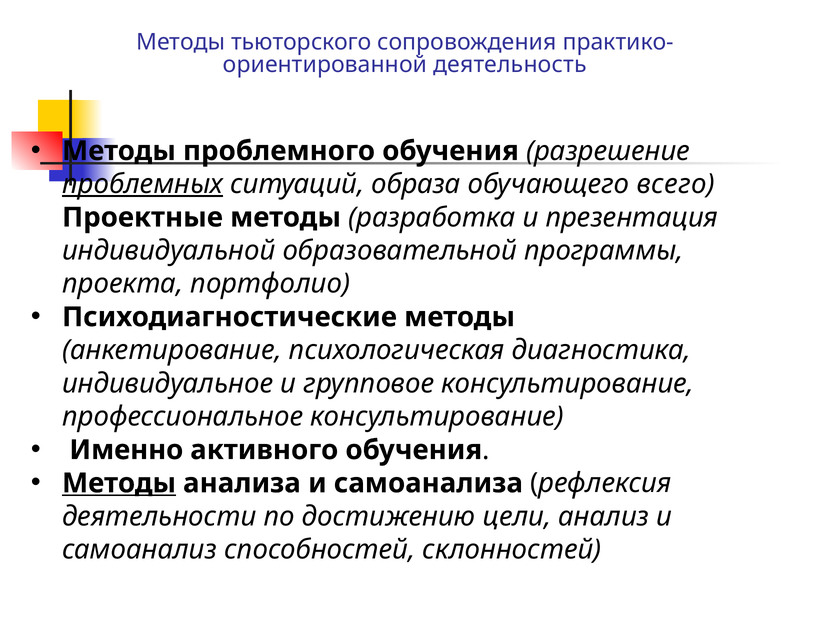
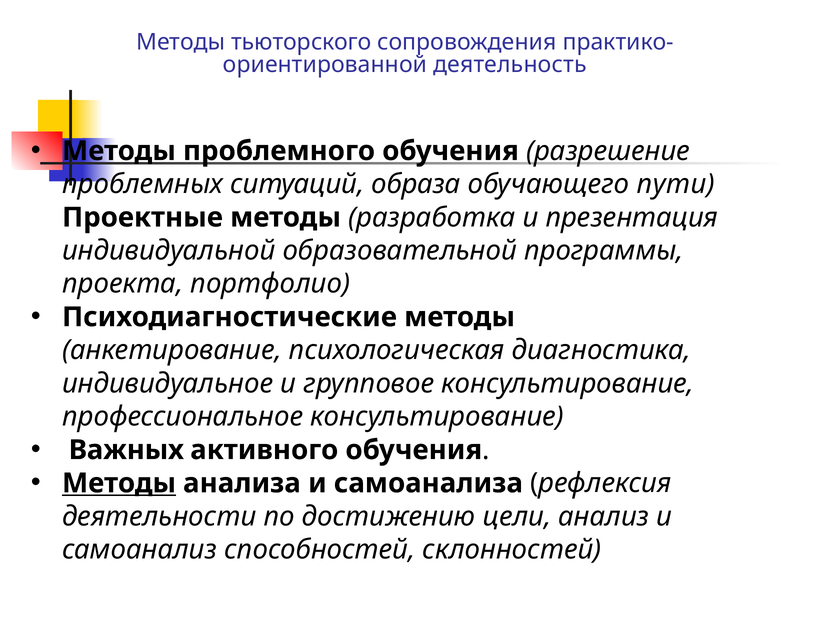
проблемных underline: present -> none (143, 184)
всего: всего -> пути (676, 184)
Именно: Именно -> Важных (126, 450)
